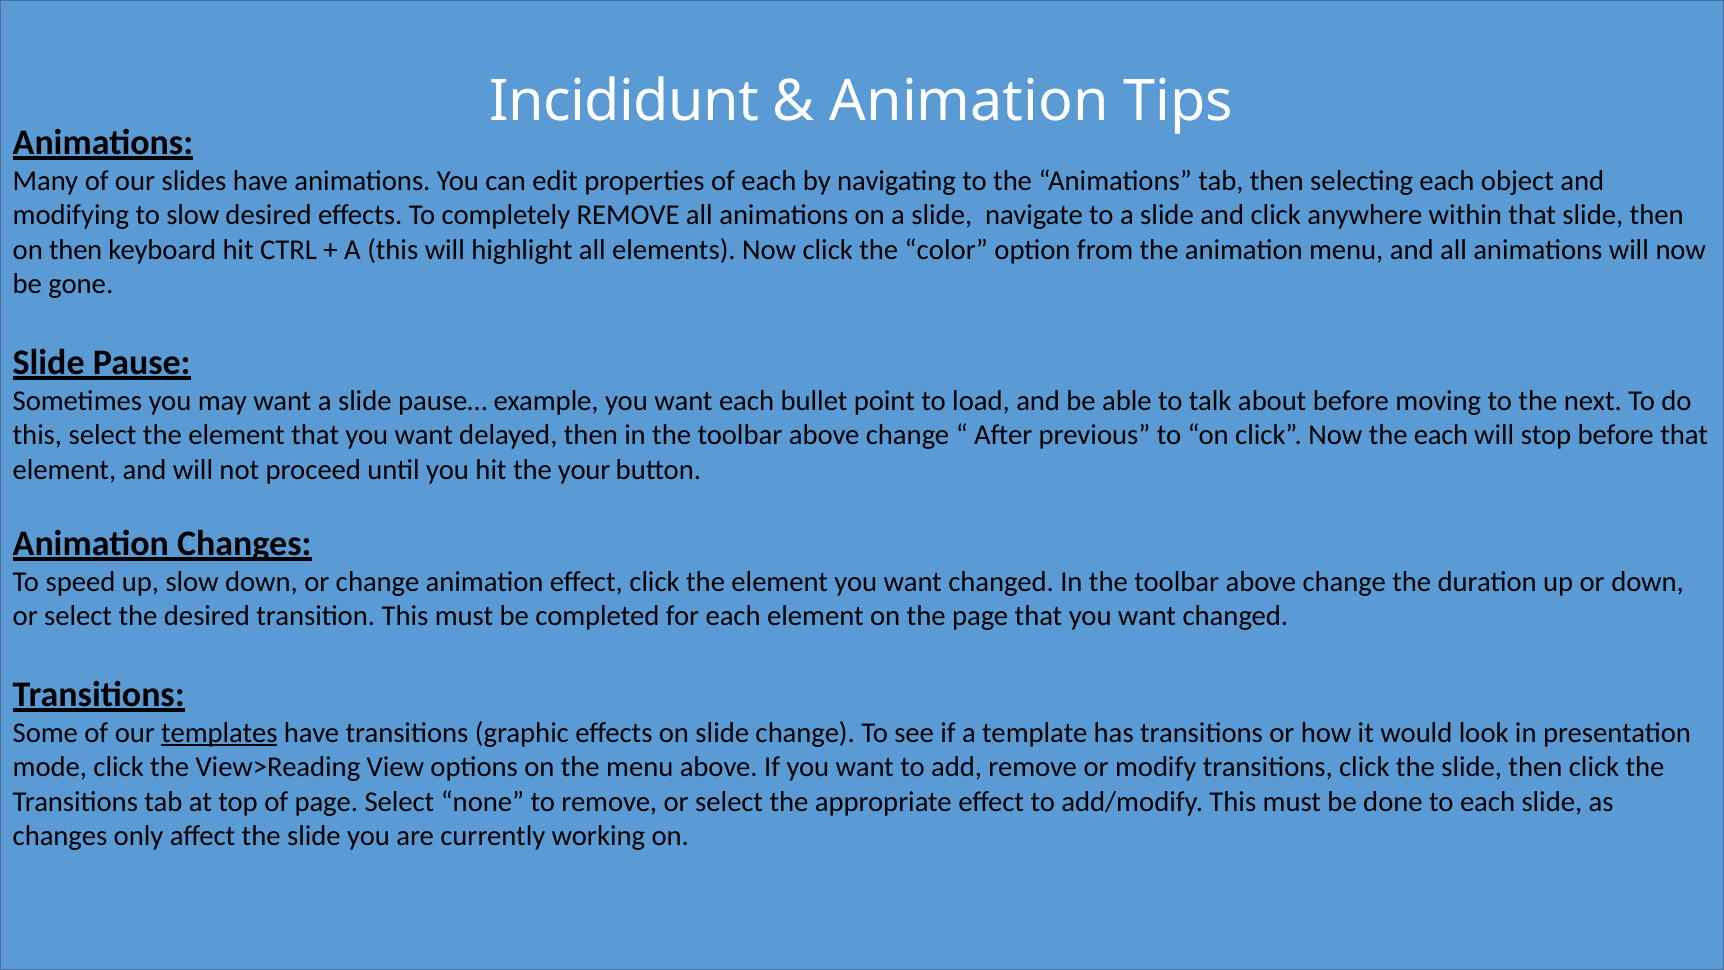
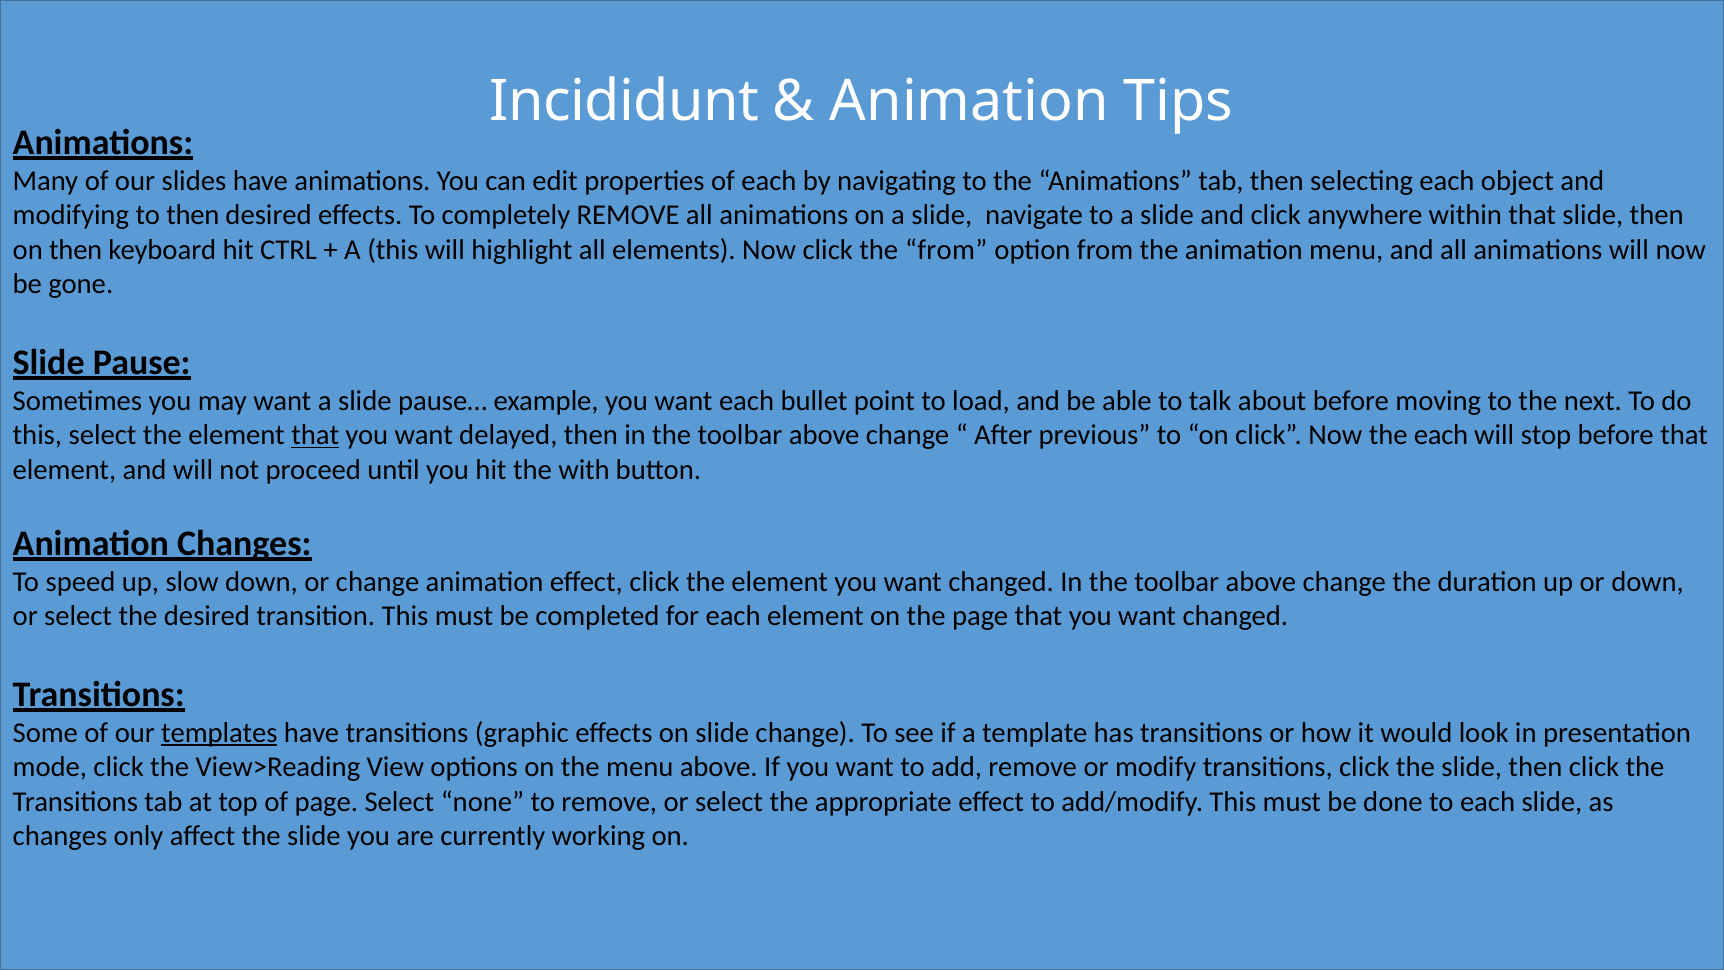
to slow: slow -> then (193, 215)
the color: color -> from (946, 250)
that underline: none -> present (315, 435)
your: your -> with (584, 470)
